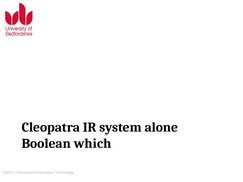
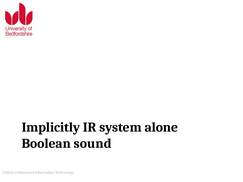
Cleopatra: Cleopatra -> Implicitly (51, 127)
which: which -> sound (93, 144)
